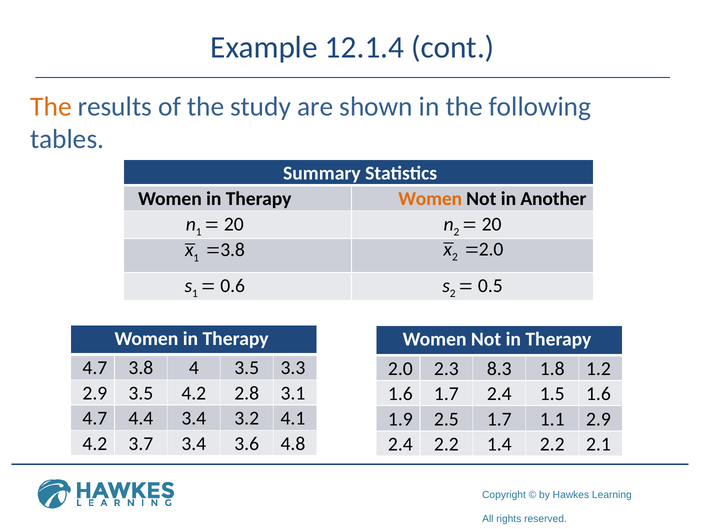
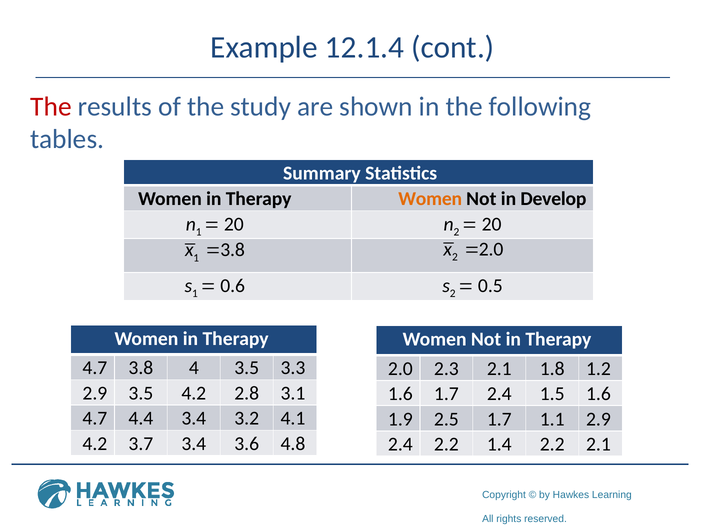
The colour: orange -> red (51, 106)
Another: Another -> Develop (553, 199)
2.3 8.3: 8.3 -> 2.1 (499, 368)
